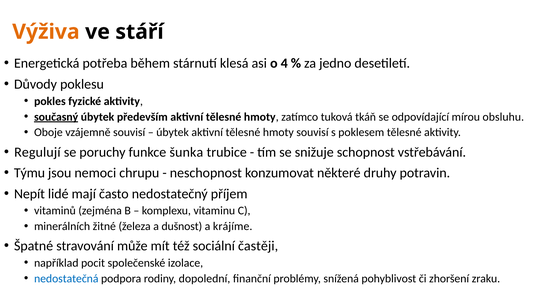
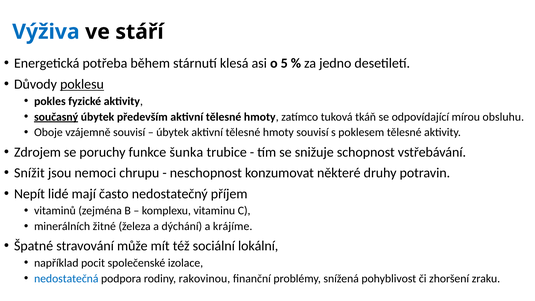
Výživa colour: orange -> blue (46, 32)
4: 4 -> 5 (284, 63)
poklesu underline: none -> present (82, 84)
Regulují: Regulují -> Zdrojem (37, 152)
Týmu: Týmu -> Snížit (29, 173)
dušnost: dušnost -> dýchání (182, 226)
častěji: častěji -> lokální (258, 246)
dopolední: dopolední -> rakovinou (204, 279)
